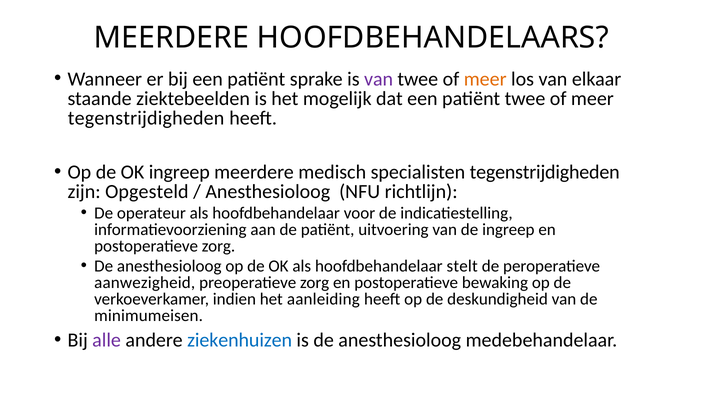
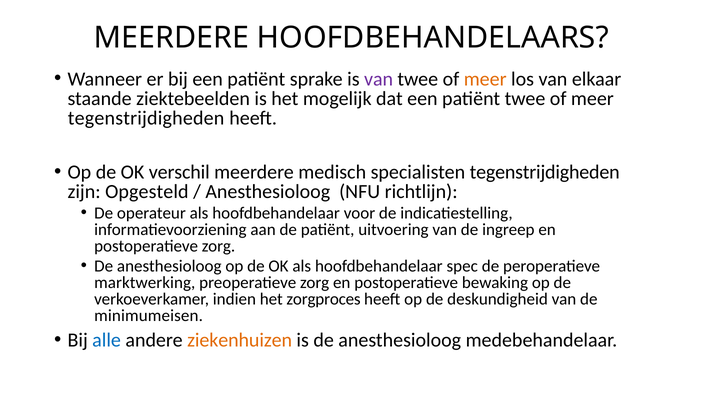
OK ingreep: ingreep -> verschil (179, 172)
stelt: stelt -> spec (462, 266)
aanwezigheid: aanwezigheid -> marktwerking (145, 283)
aanleiding: aanleiding -> zorgproces (324, 299)
alle colour: purple -> blue (107, 340)
ziekenhuizen colour: blue -> orange (240, 340)
